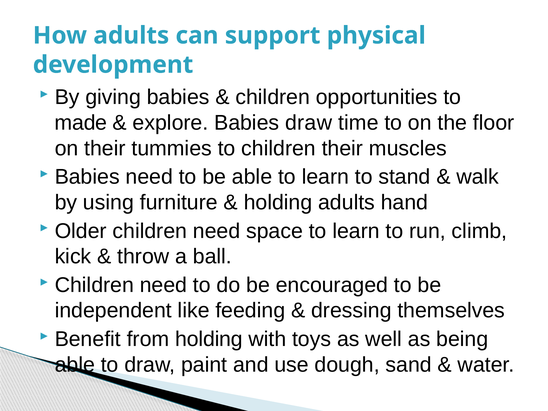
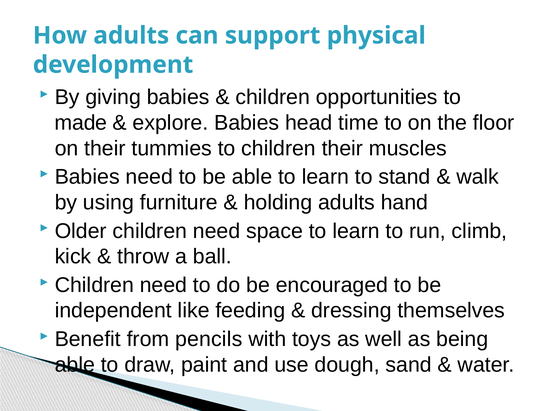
Babies draw: draw -> head (309, 123)
from holding: holding -> pencils (209, 339)
